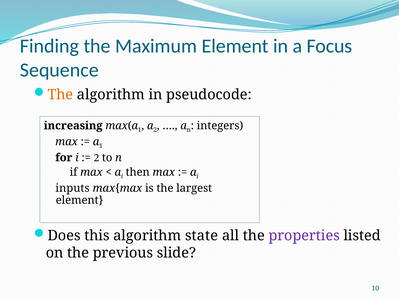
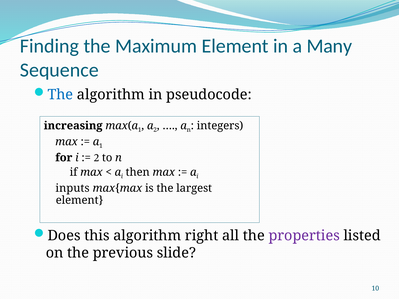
Focus: Focus -> Many (329, 46)
The colour: orange -> blue (60, 95)
state: state -> right (202, 236)
